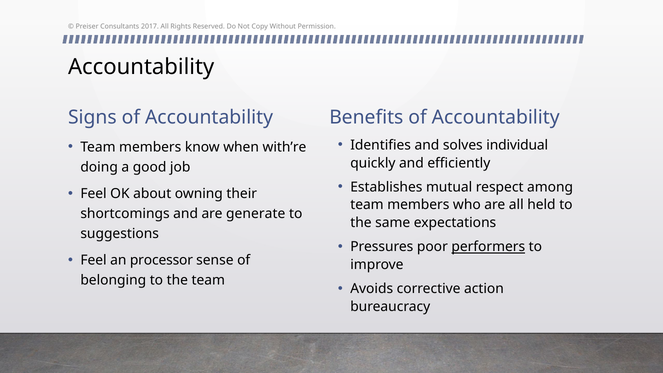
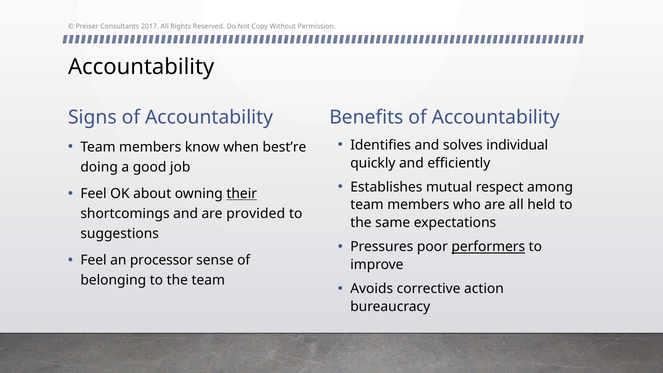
with’re: with’re -> best’re (284, 147)
their underline: none -> present (242, 194)
generate: generate -> provided (256, 214)
